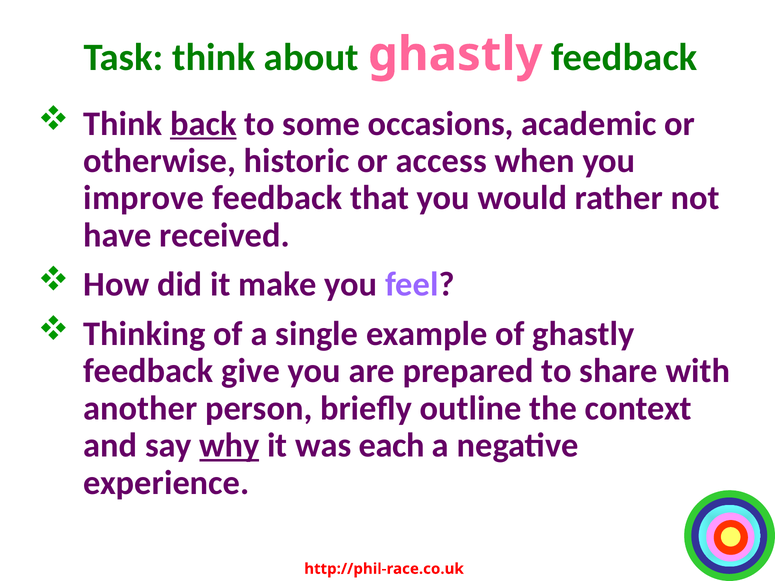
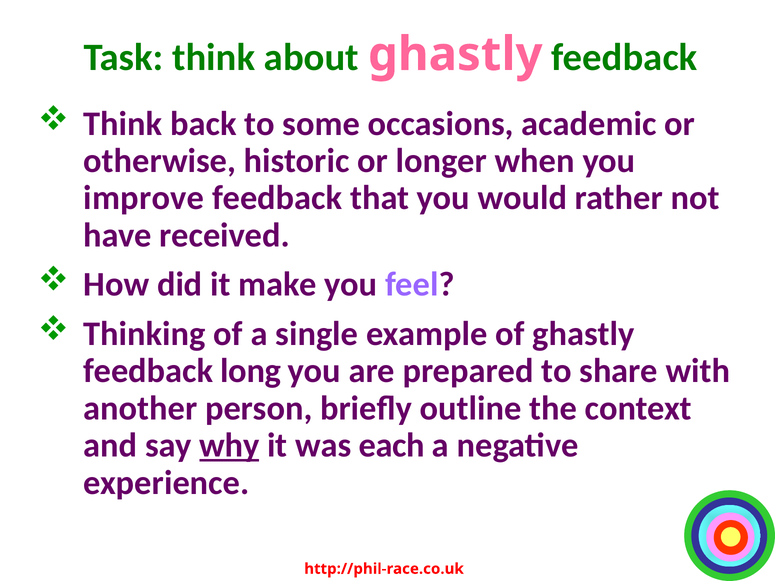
back underline: present -> none (203, 124)
access: access -> longer (441, 161)
give: give -> long (251, 371)
